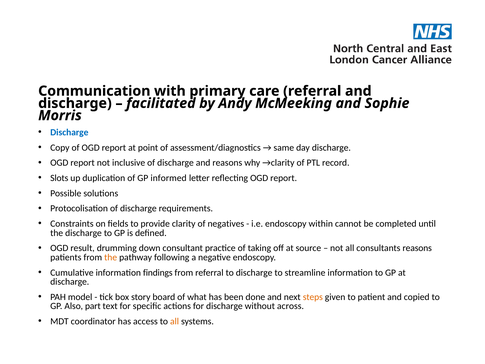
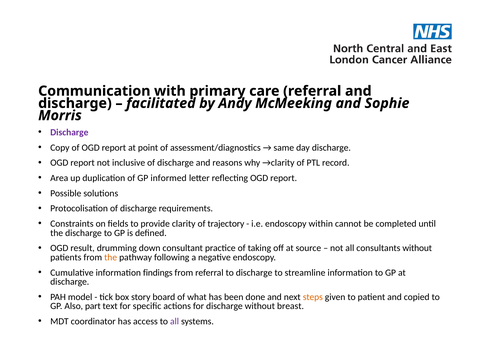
Discharge colour: blue -> purple (69, 132)
Slots: Slots -> Area (59, 178)
negatives: negatives -> trajectory (226, 224)
consultants reasons: reasons -> without (417, 248)
across: across -> breast (290, 306)
all colour: orange -> purple (175, 321)
